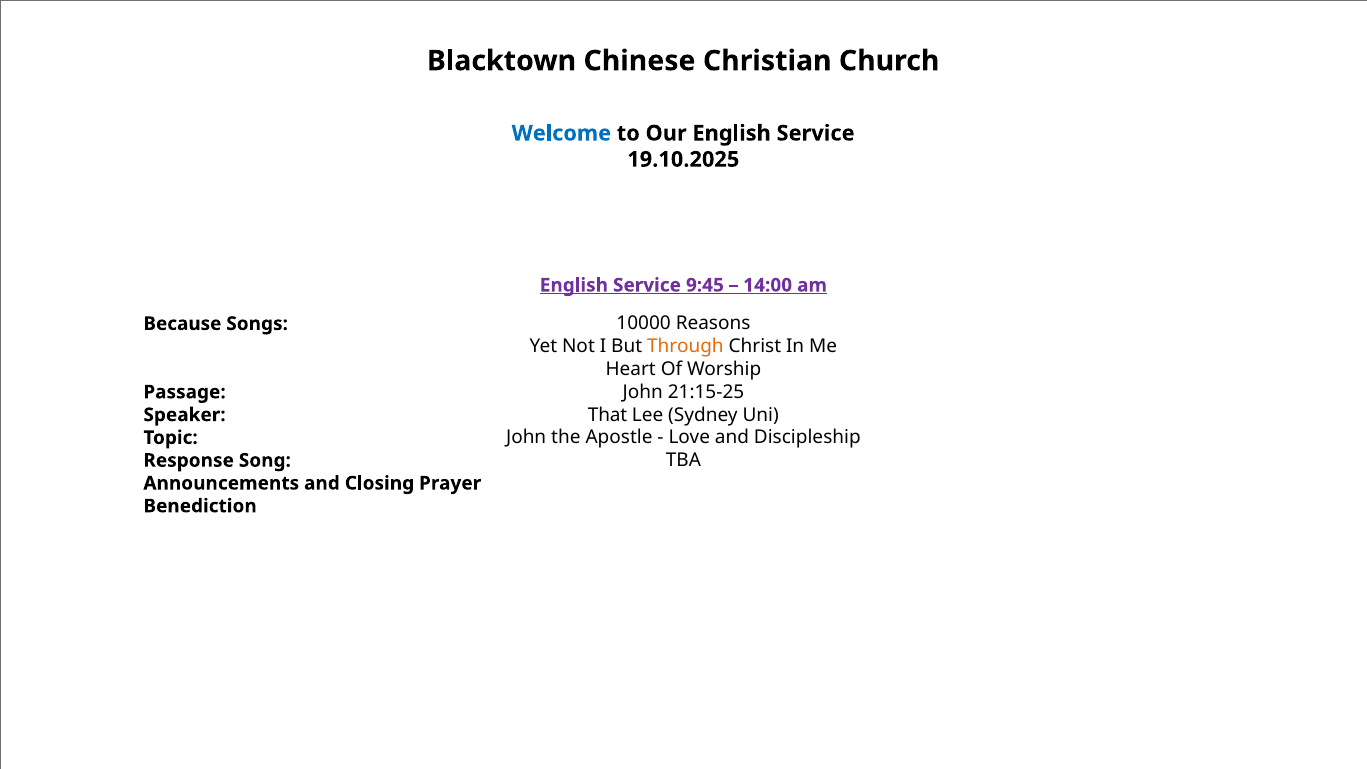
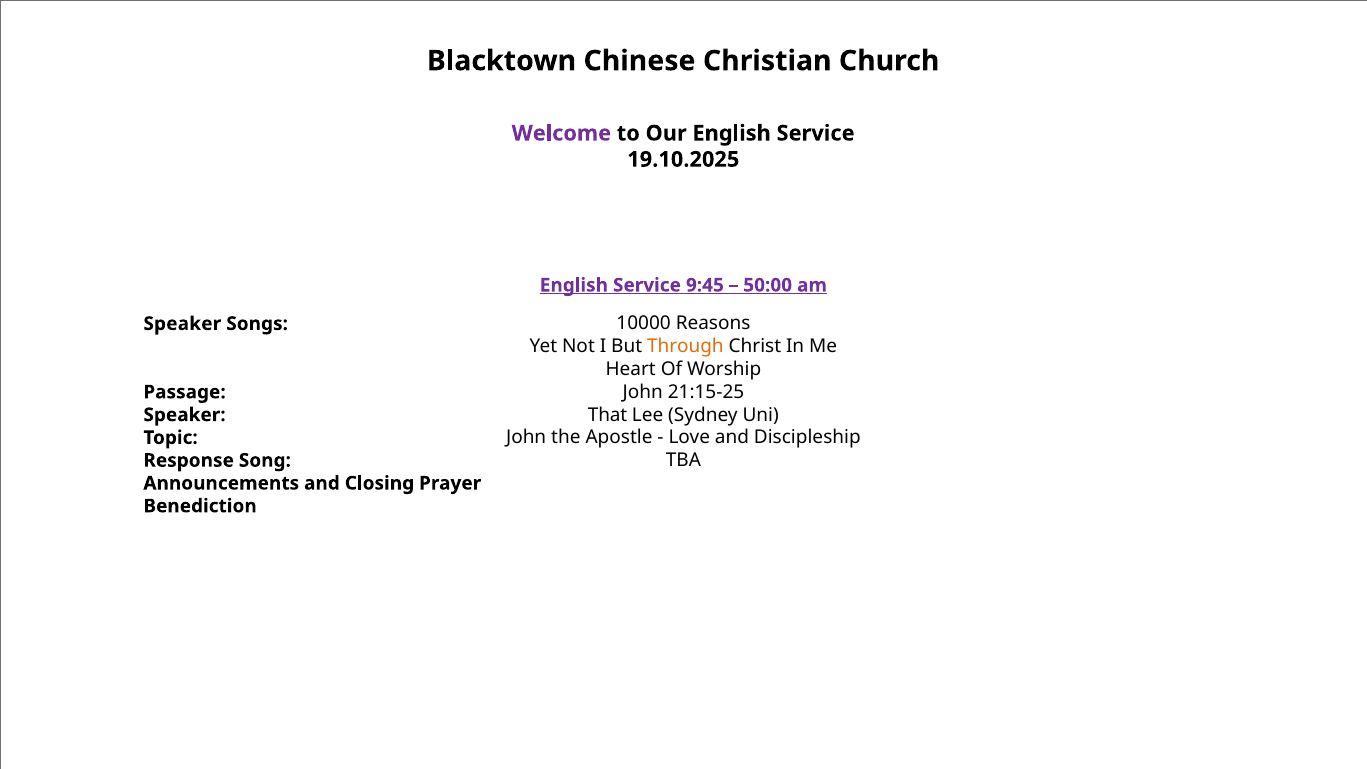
Welcome colour: blue -> purple (561, 133)
14:00: 14:00 -> 50:00 (768, 285)
Because: Because -> Speaker (182, 324)
